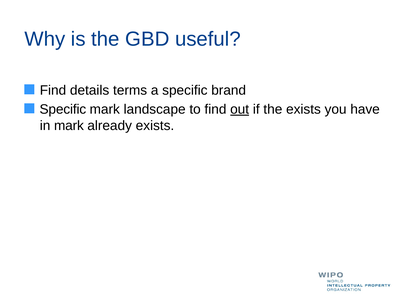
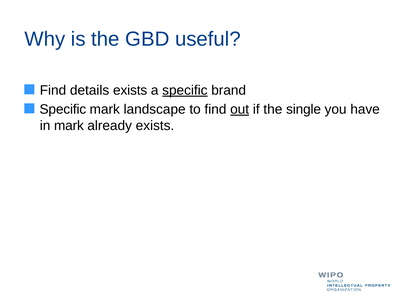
details terms: terms -> exists (130, 90)
specific underline: none -> present (185, 90)
the exists: exists -> single (304, 109)
